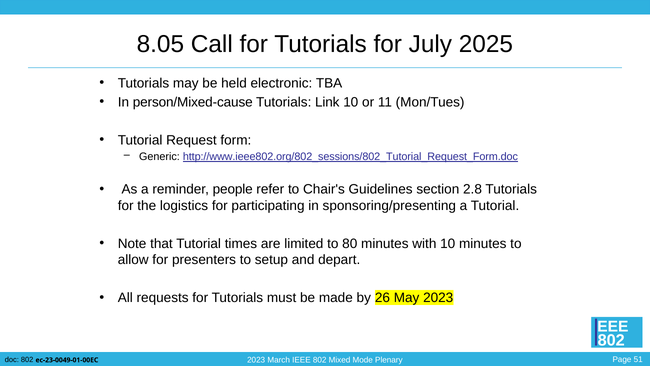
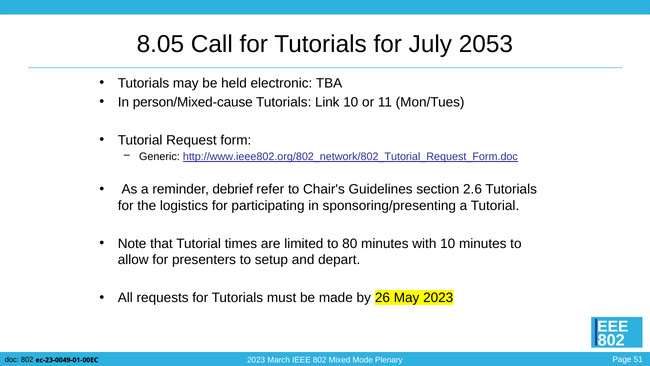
2025: 2025 -> 2053 (486, 44)
http://www.ieee802.org/802_sessions/802_Tutorial_Request_Form.doc: http://www.ieee802.org/802_sessions/802_Tutorial_Request_Form.doc -> http://www.ieee802.org/802_network/802_Tutorial_Request_Form.doc (350, 157)
people: people -> debrief (233, 189)
2.8: 2.8 -> 2.6 (472, 189)
